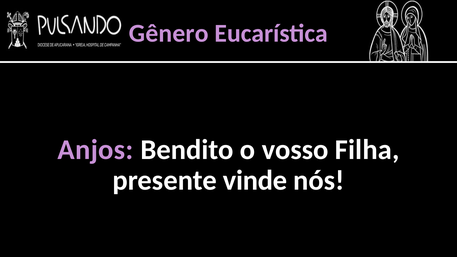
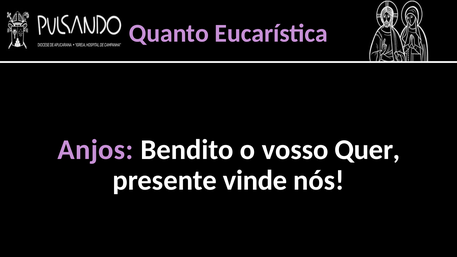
Gênero: Gênero -> Quanto (169, 33)
Filha: Filha -> Quer (367, 150)
